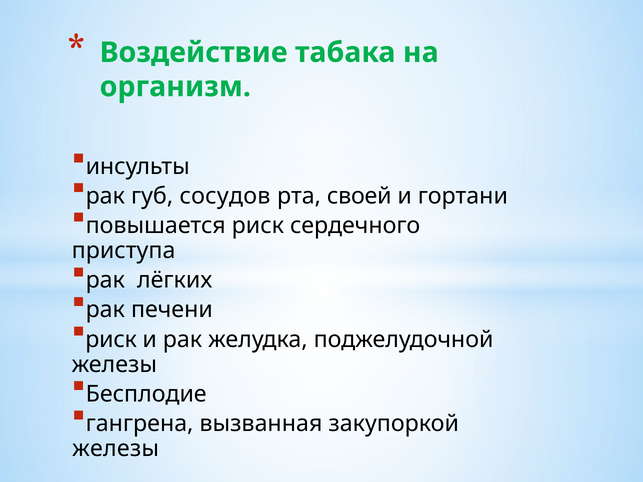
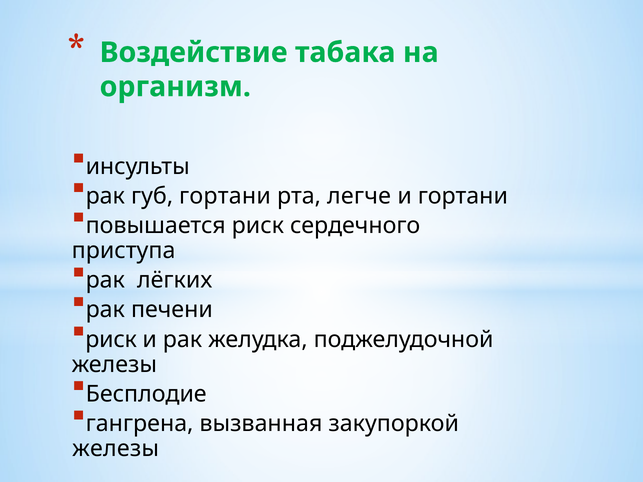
губ сосудов: сосудов -> гортани (225, 196)
своей: своей -> легче (359, 196)
